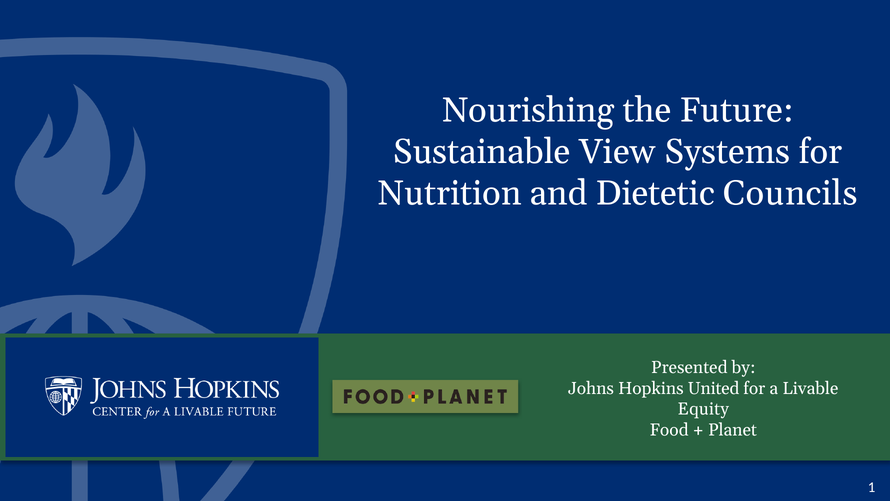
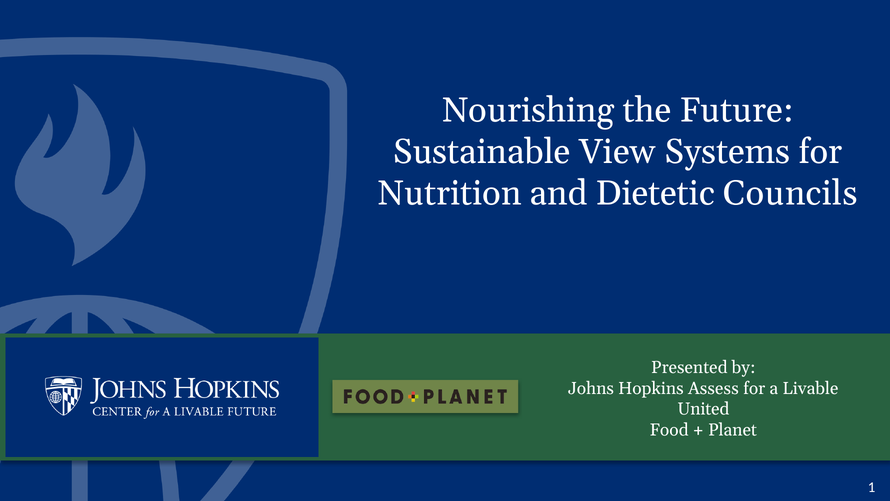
United: United -> Assess (713, 388)
Equity: Equity -> United (703, 409)
